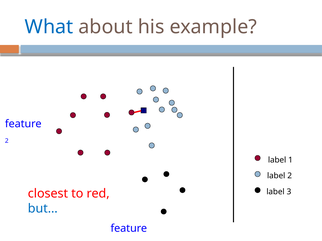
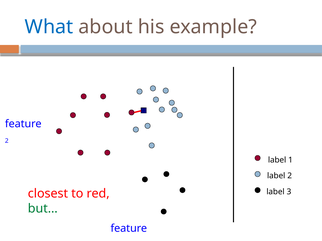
but… colour: blue -> green (43, 209)
